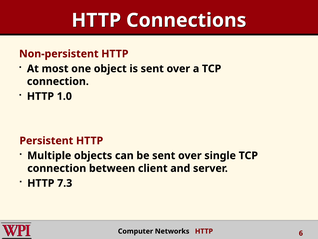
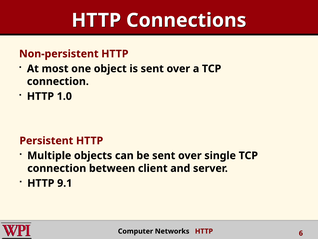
7.3: 7.3 -> 9.1 (65, 183)
